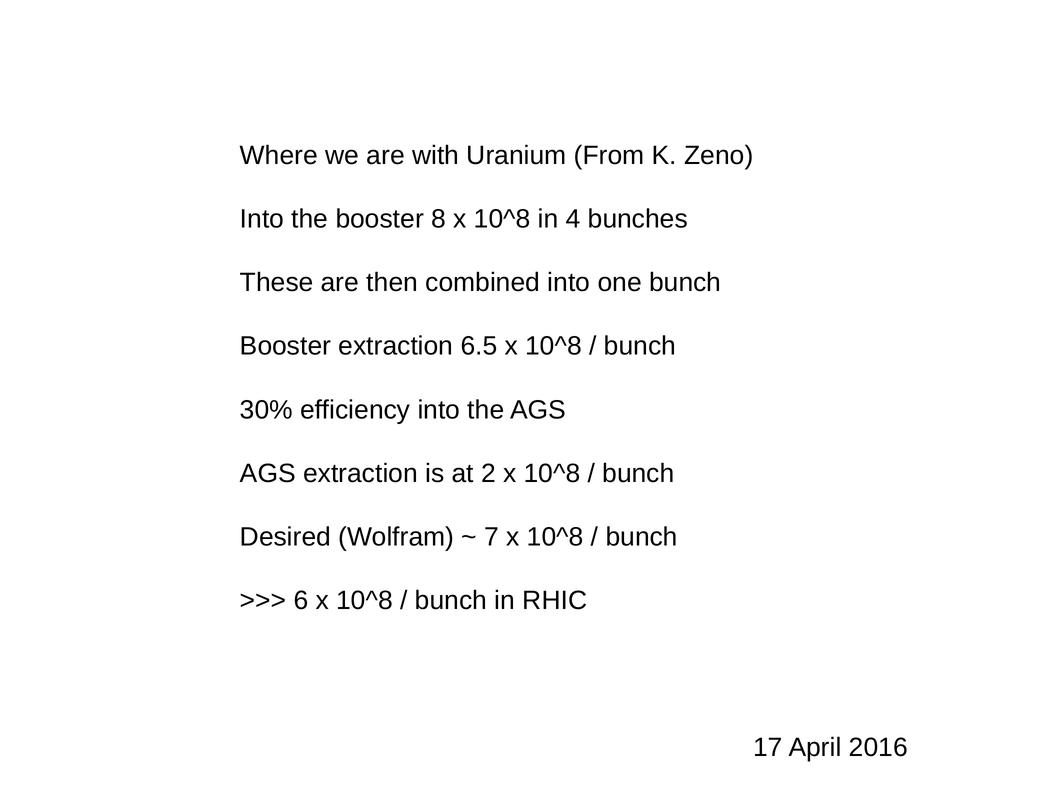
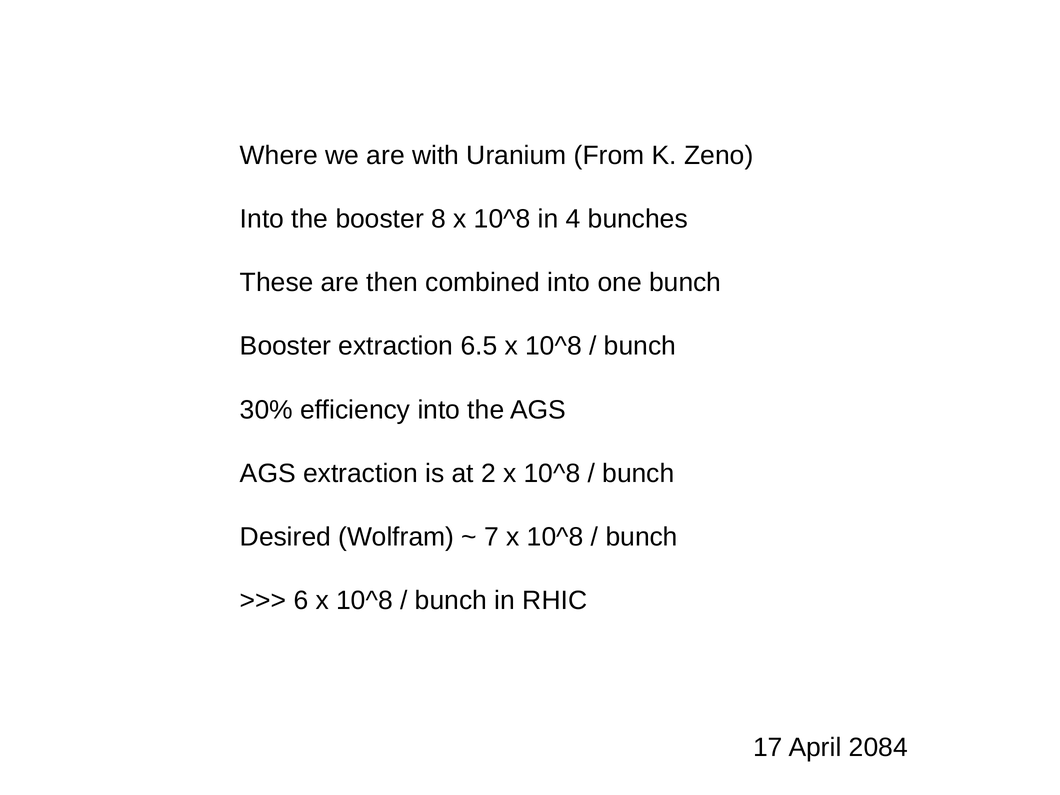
2016: 2016 -> 2084 (878, 747)
